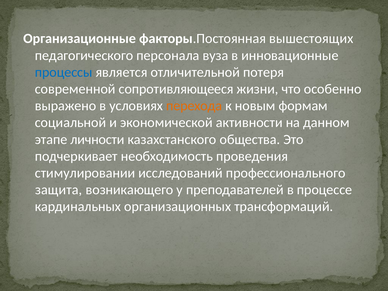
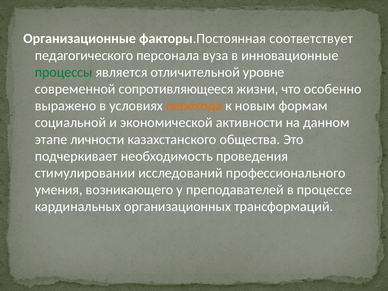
вышестоящих: вышестоящих -> соответствует (311, 39)
процессы colour: blue -> green (64, 72)
потеря: потеря -> уровне (264, 72)
защита: защита -> умения (59, 190)
